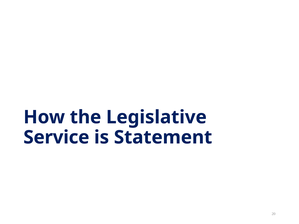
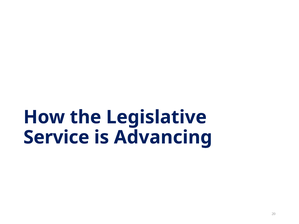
Statement: Statement -> Advancing (163, 137)
